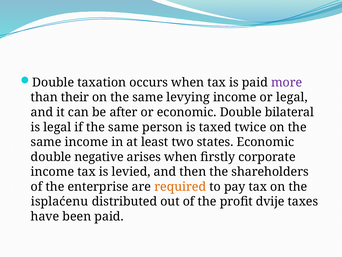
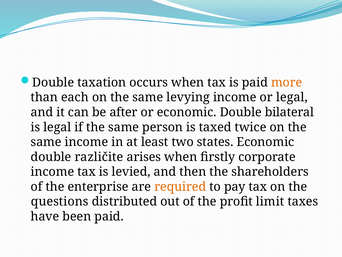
more colour: purple -> orange (287, 82)
their: their -> each (75, 97)
negative: negative -> različite (99, 157)
isplaćenu: isplaćenu -> questions (60, 201)
dvije: dvije -> limit (270, 201)
